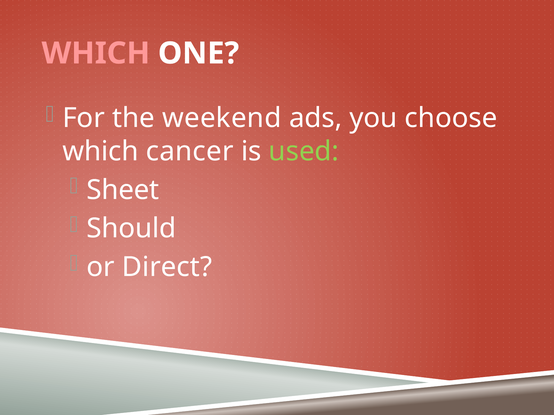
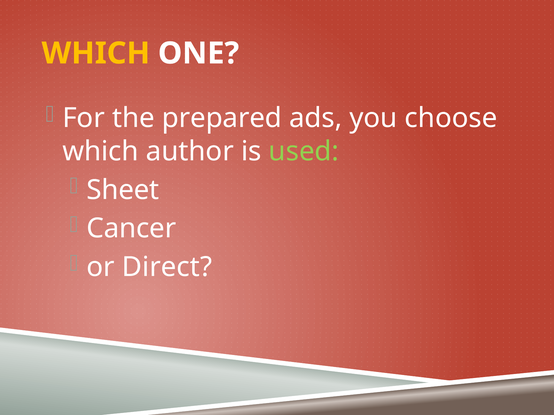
WHICH colour: pink -> yellow (96, 53)
weekend: weekend -> prepared (222, 118)
cancer: cancer -> author (190, 152)
Should: Should -> Cancer (131, 229)
